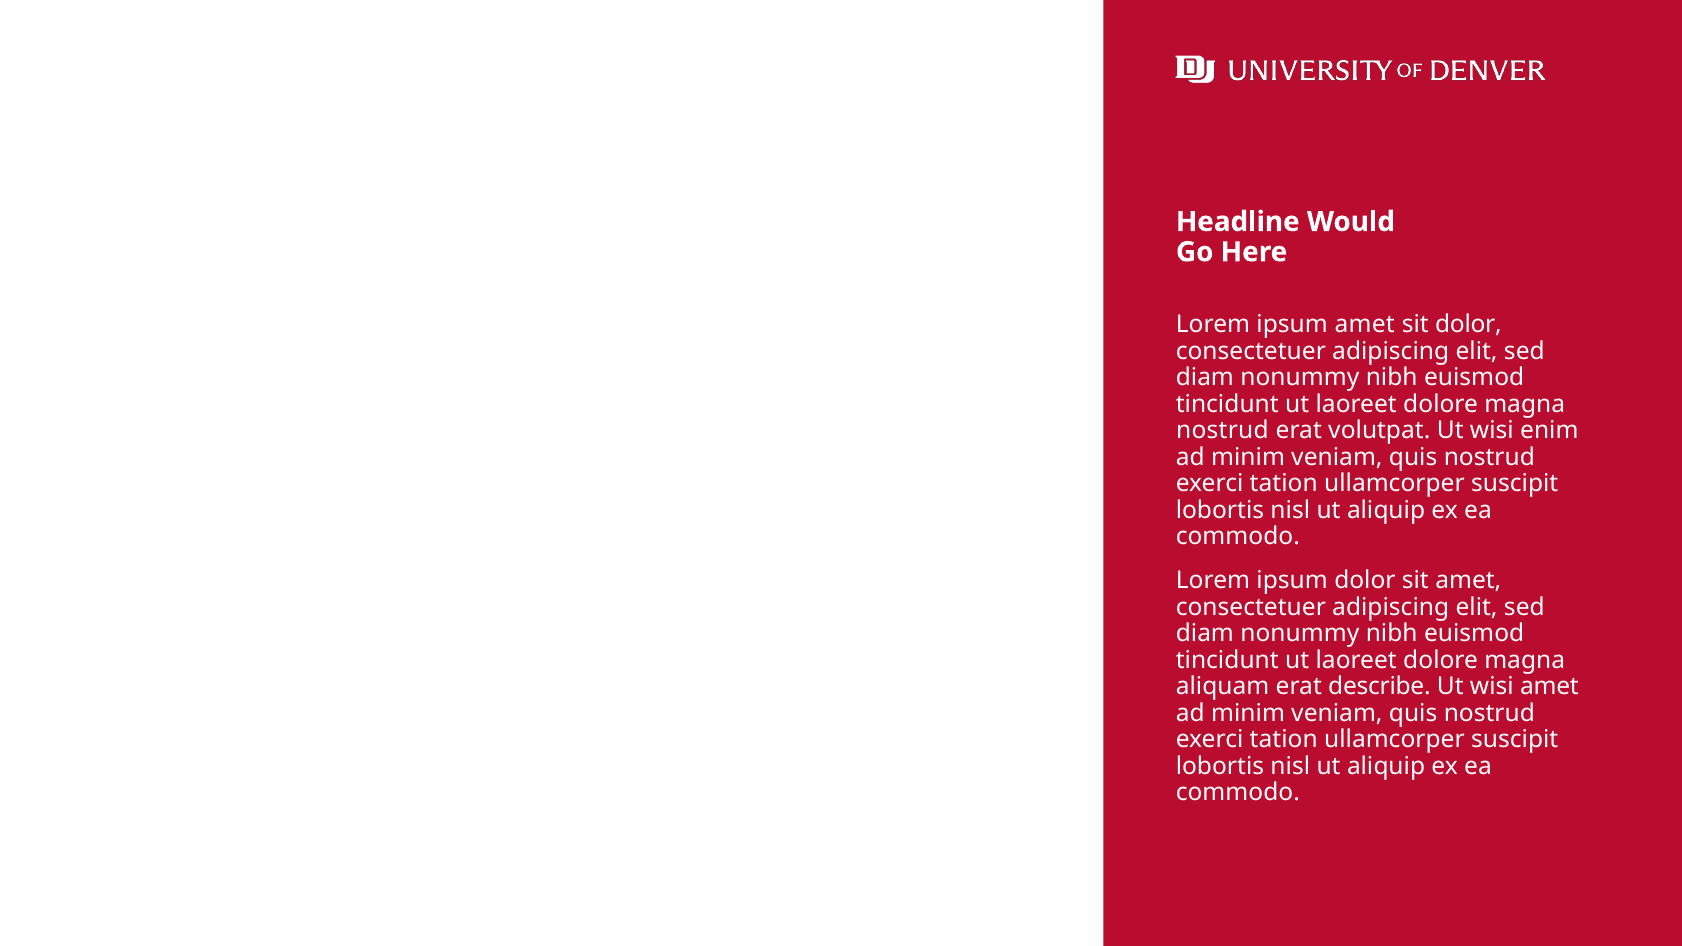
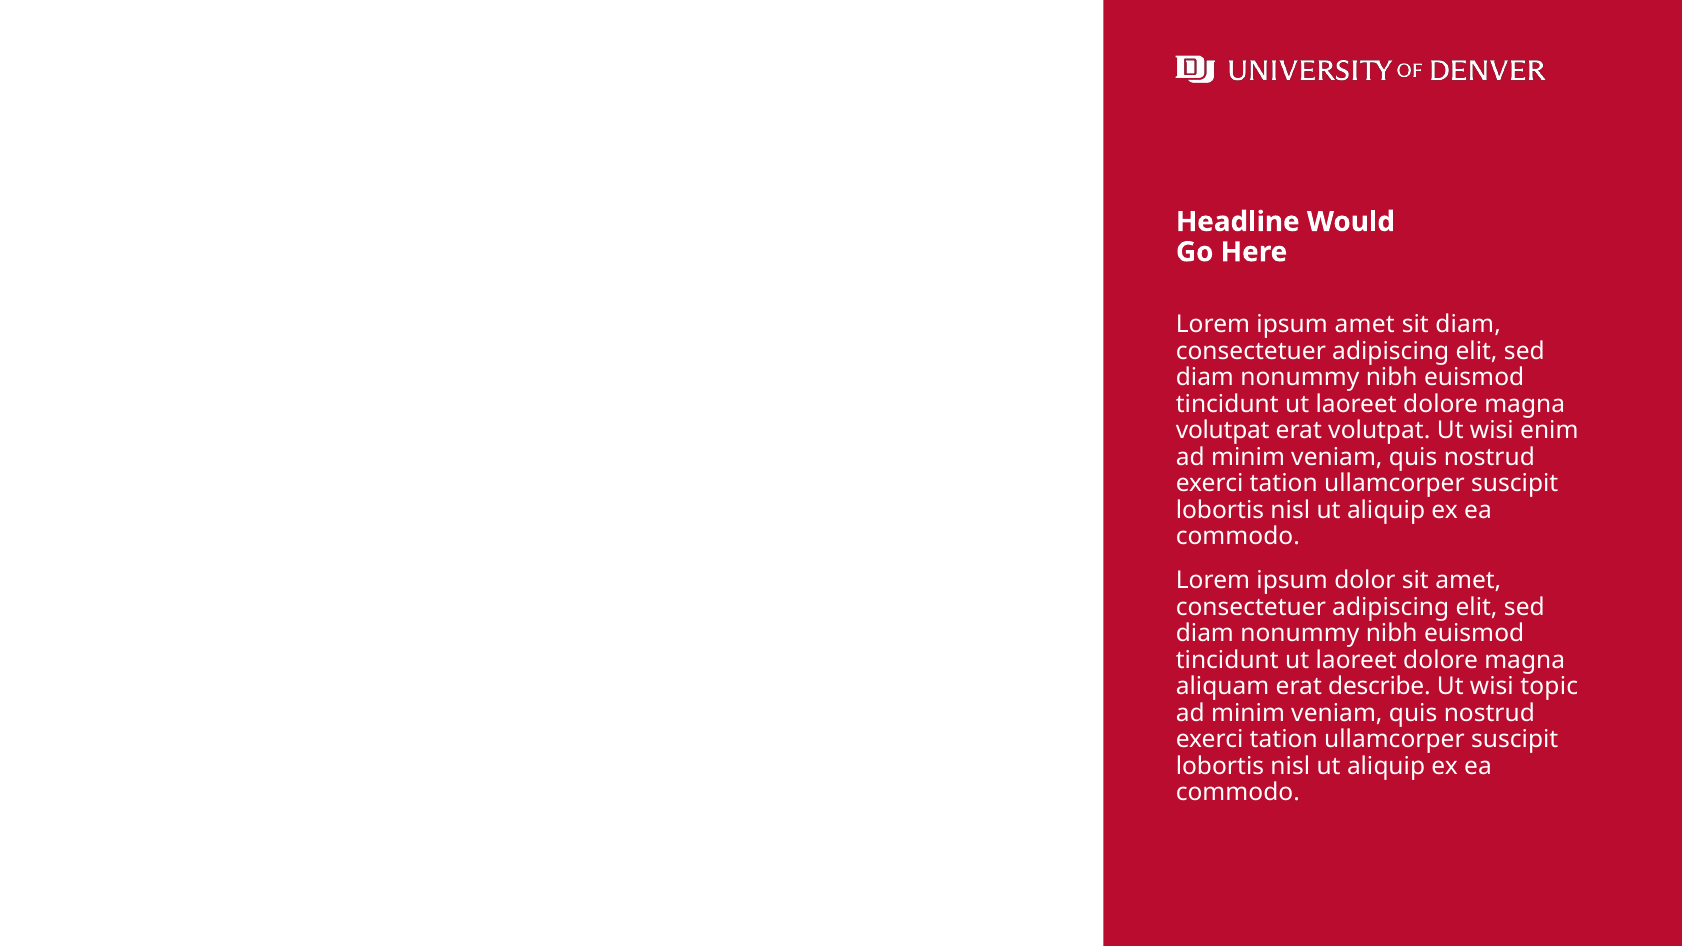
sit dolor: dolor -> diam (1468, 325)
nostrud: nostrud -> volutpat (1223, 431)
wisi amet: amet -> topic (1549, 687)
